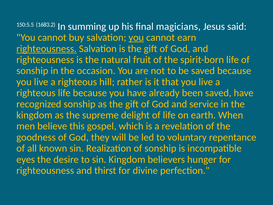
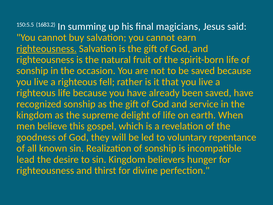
you underline: present -> none (136, 37)
hill: hill -> fell (107, 82)
eyes: eyes -> lead (26, 159)
